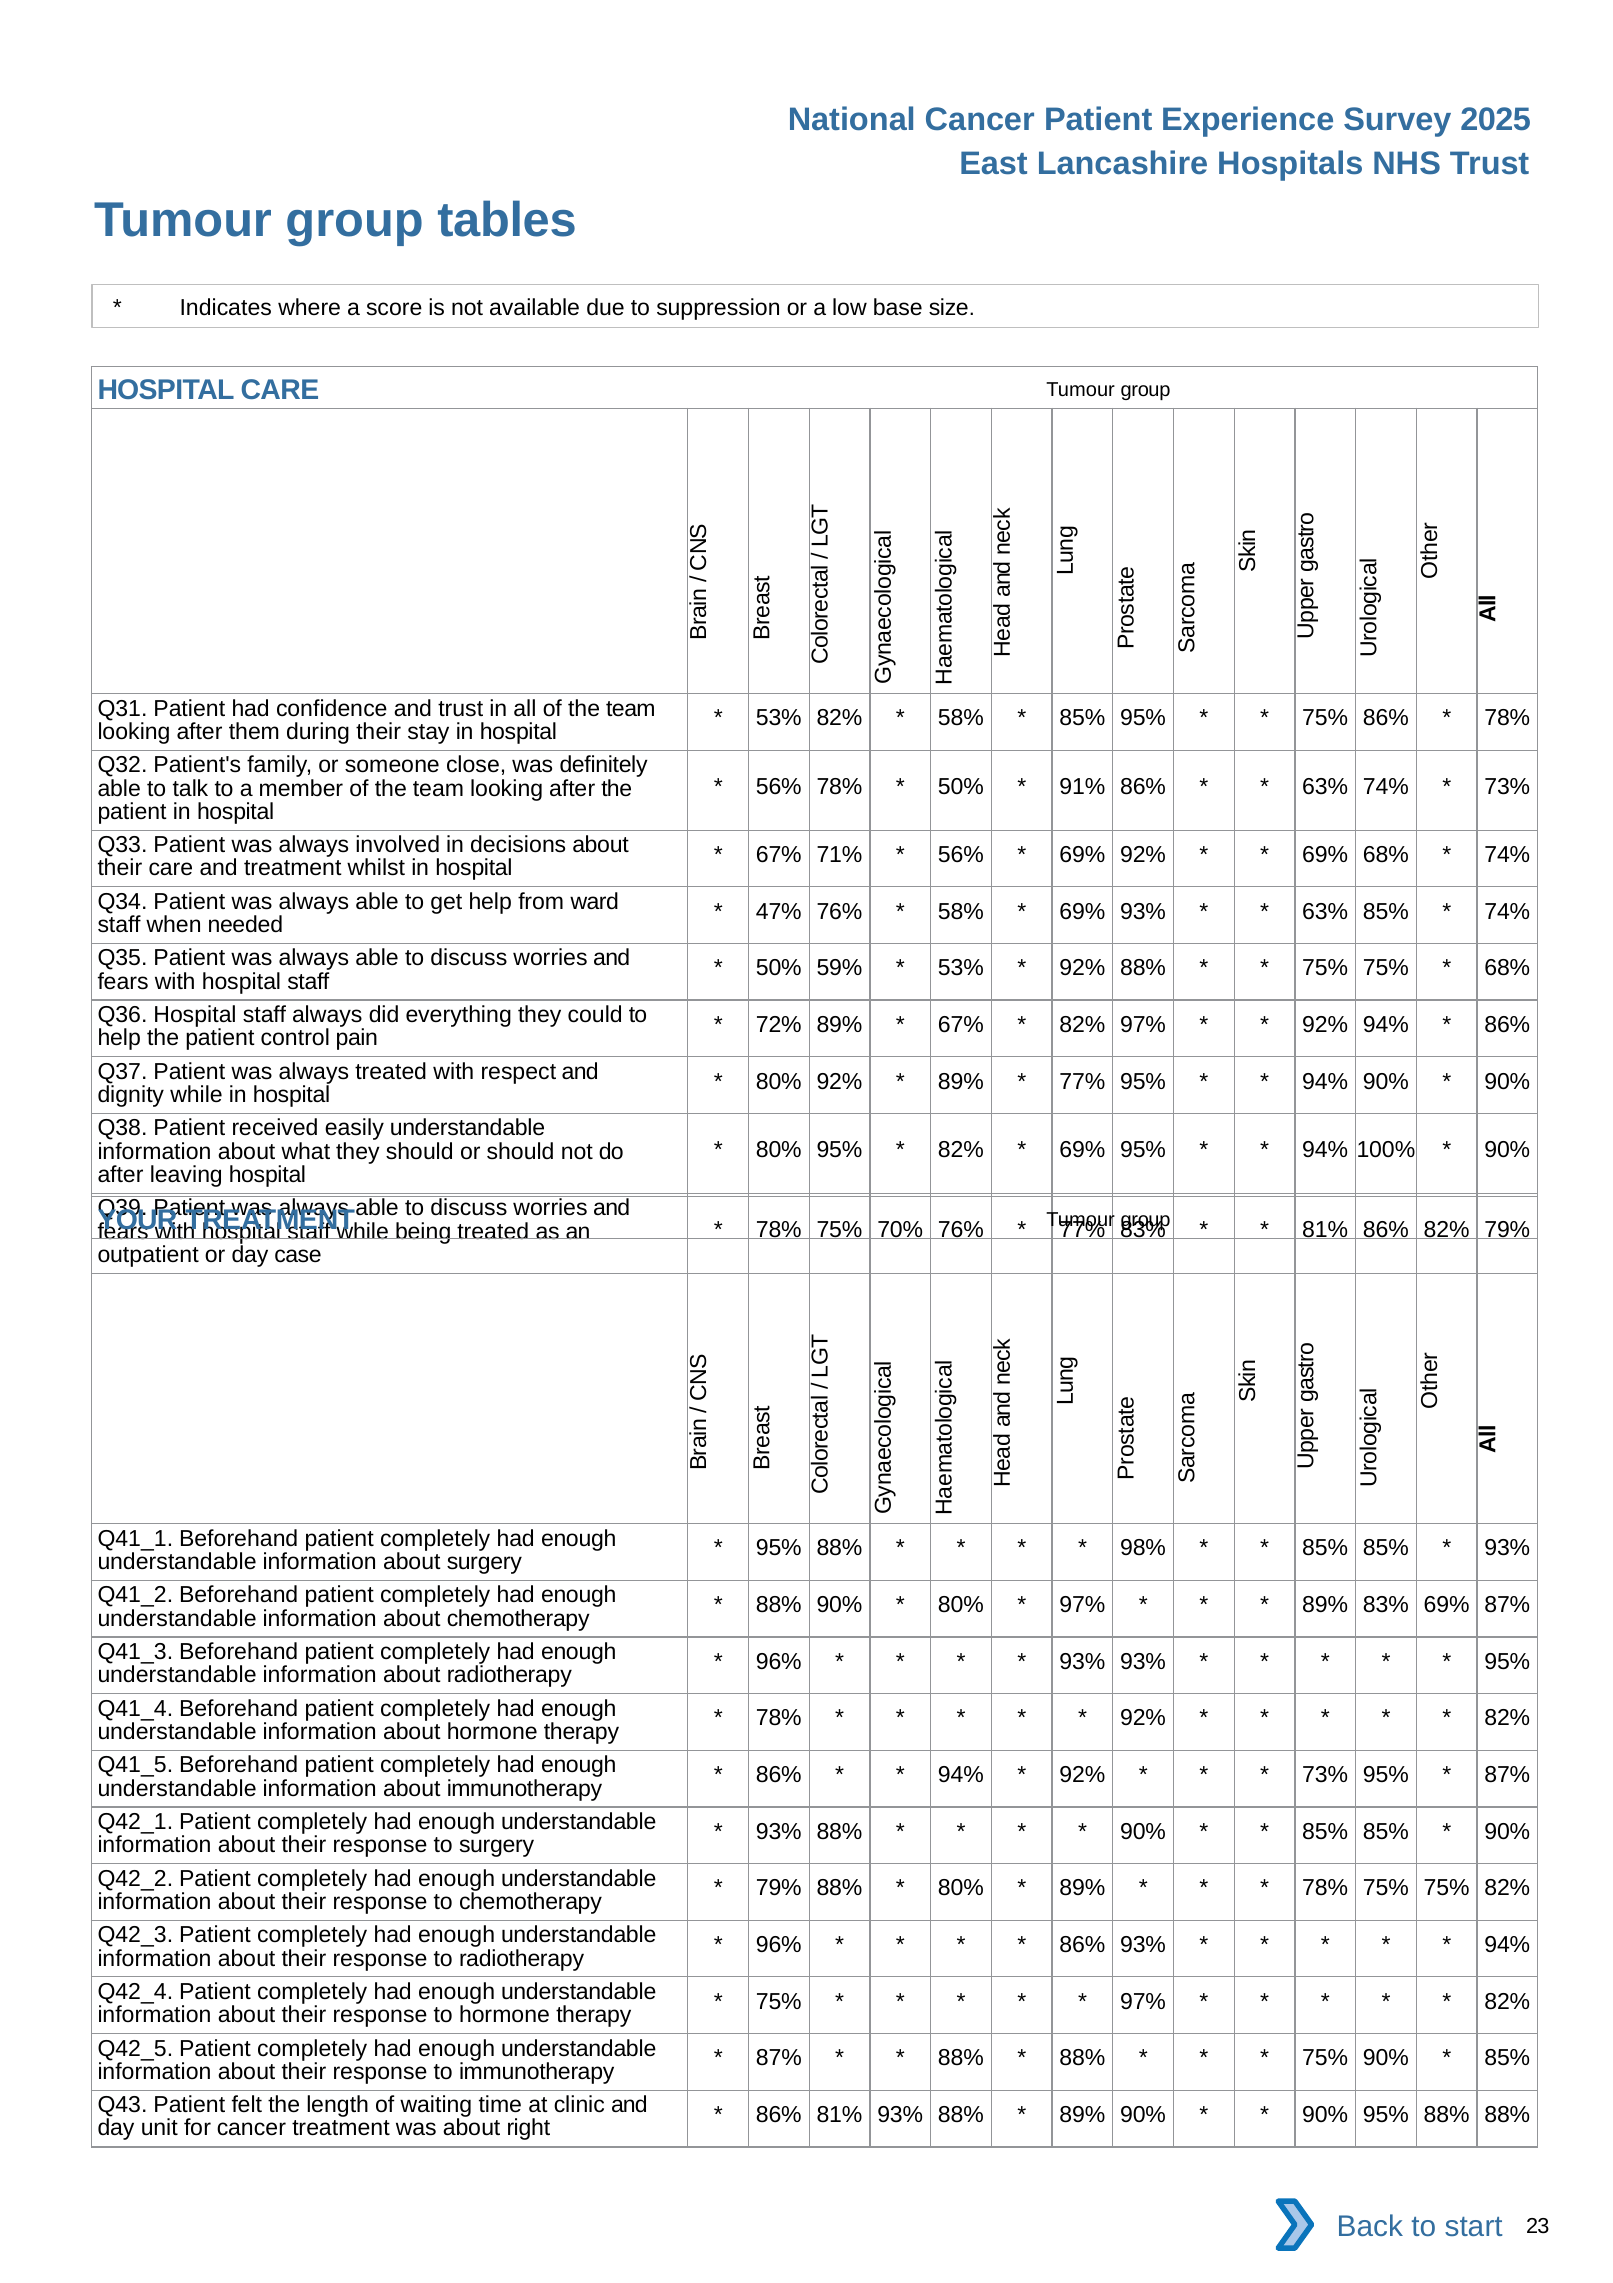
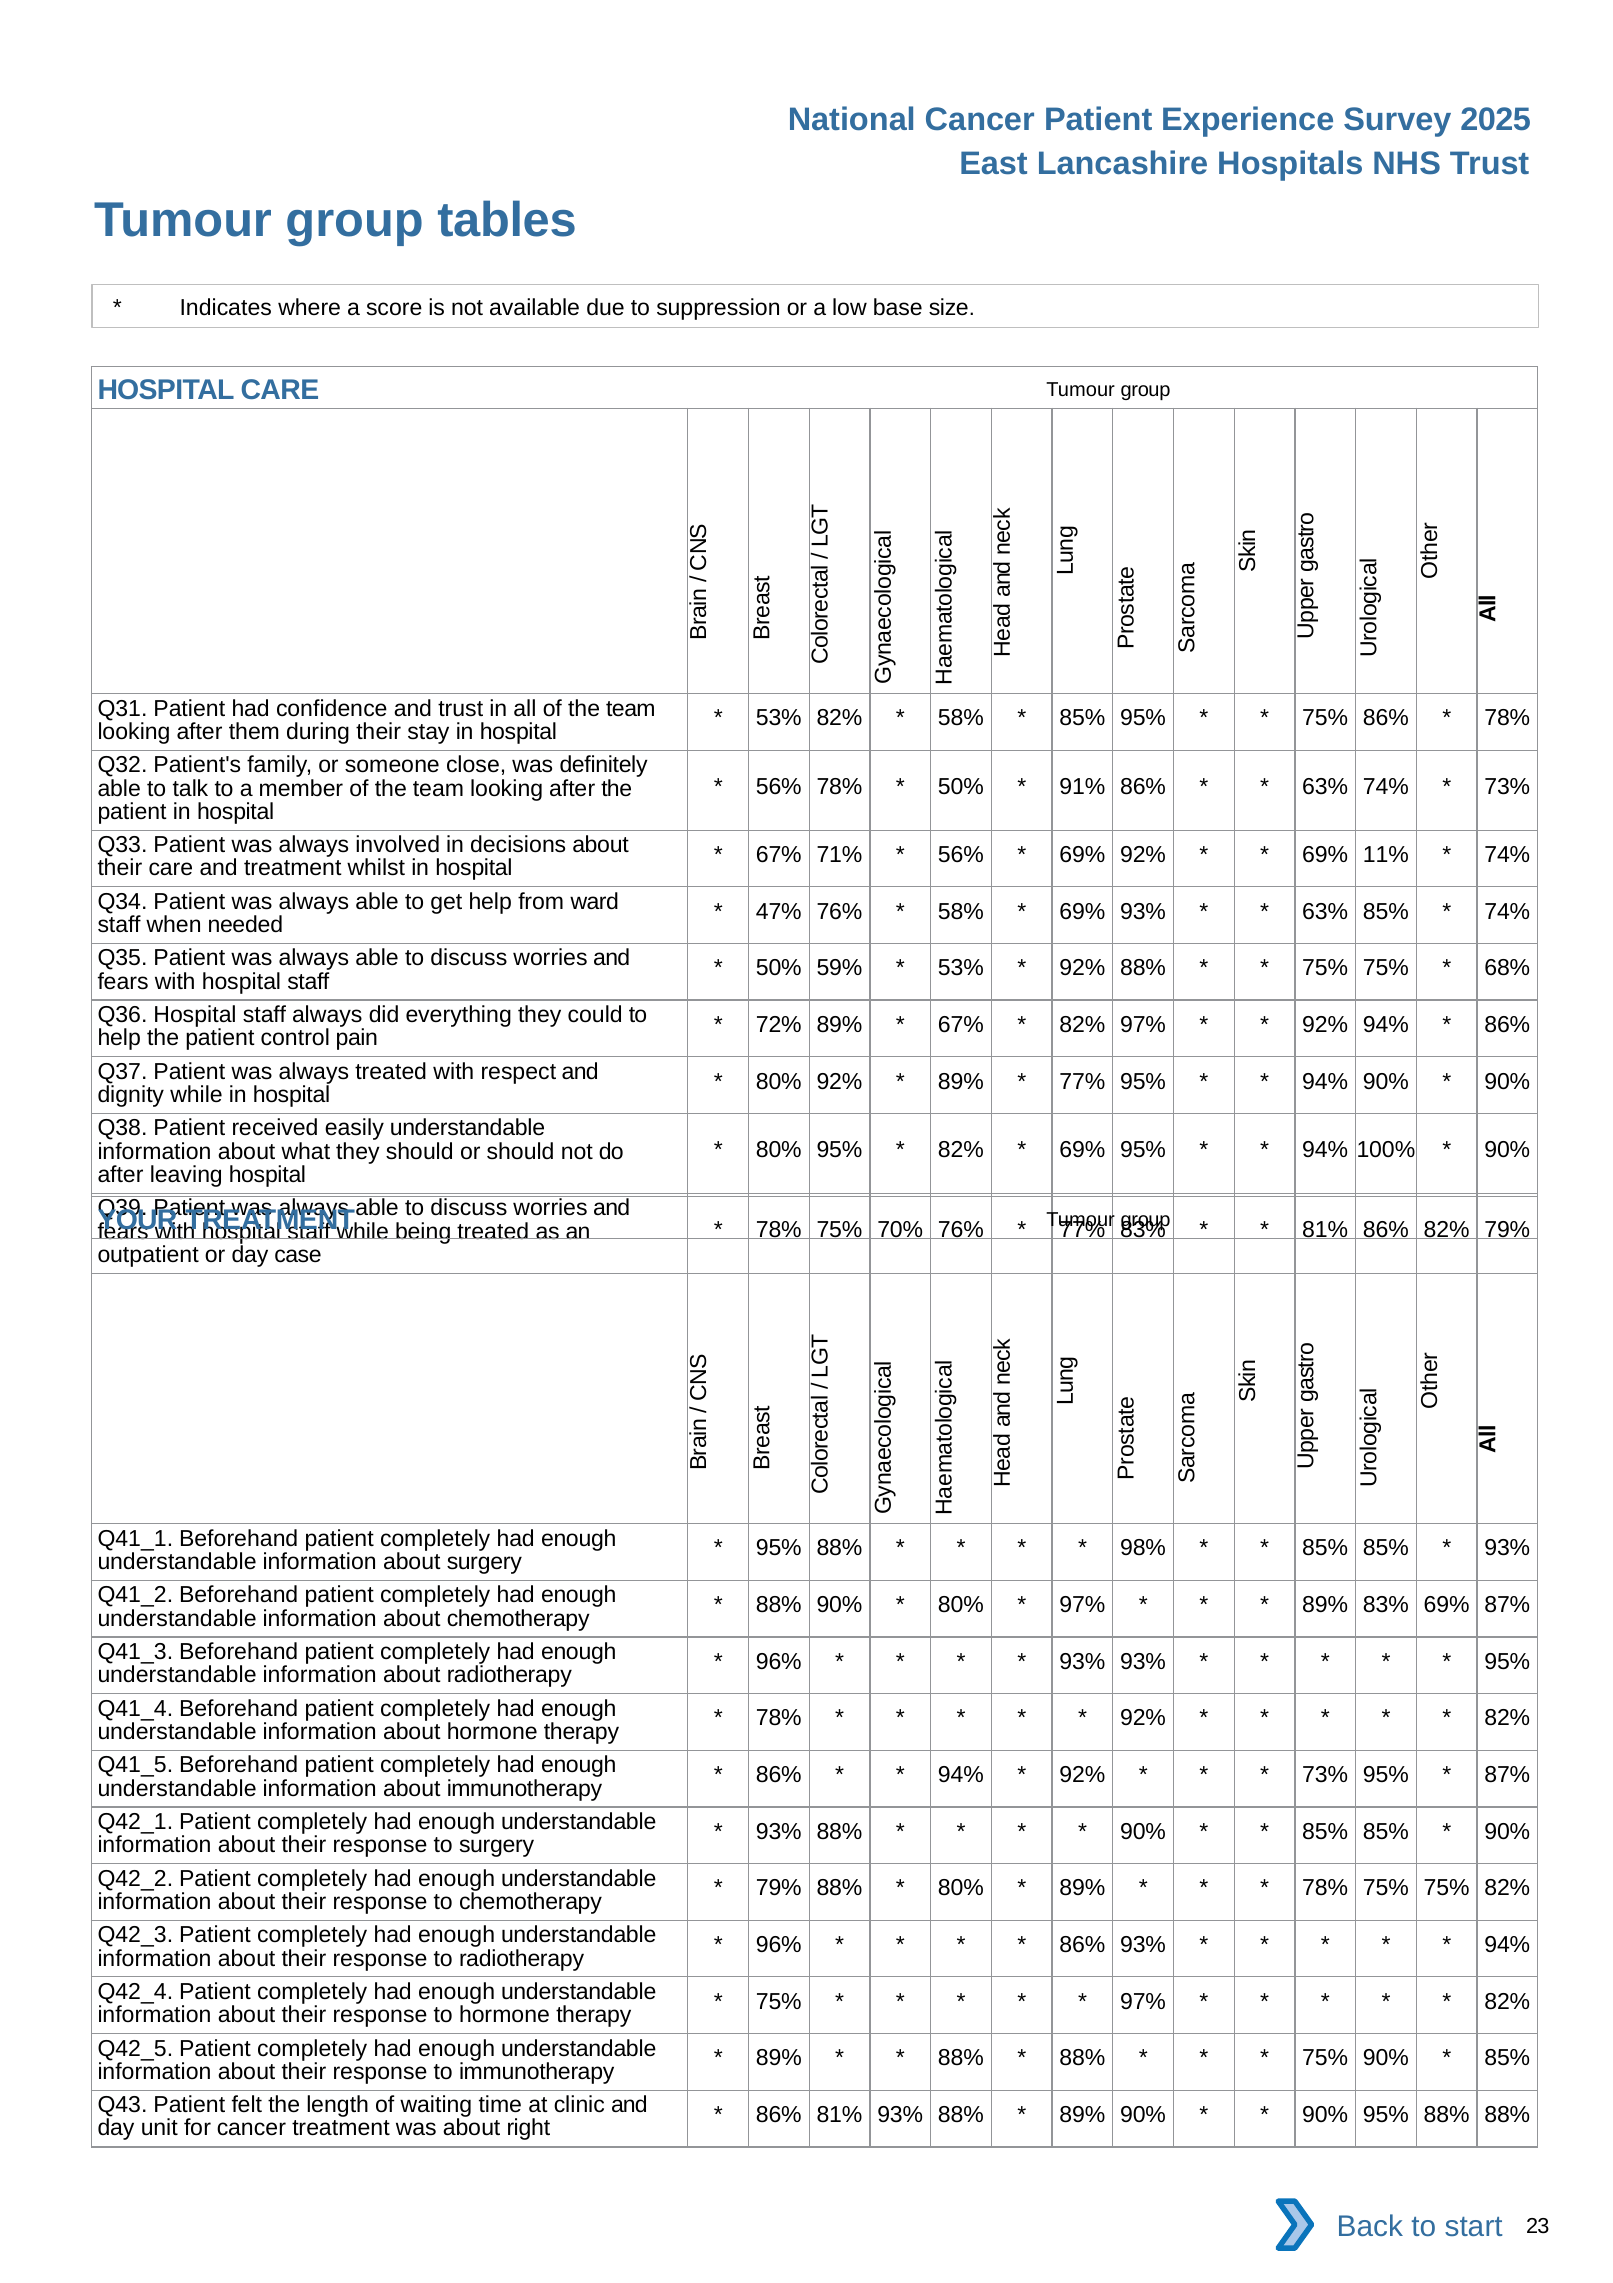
69% 68%: 68% -> 11% (1386, 855)
87%: 87% -> 89% (779, 2058)
